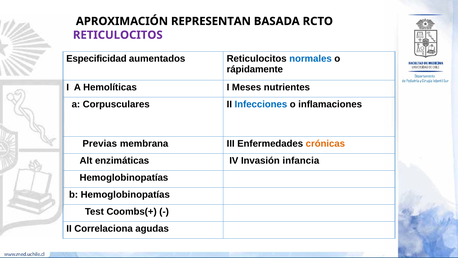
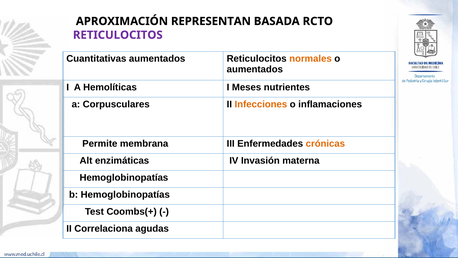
Especificidad: Especificidad -> Cuantitativas (96, 59)
normales colour: blue -> orange (311, 59)
rápidamente: rápidamente -> aumentados (255, 69)
Infecciones colour: blue -> orange (261, 104)
Previas: Previas -> Permite (100, 144)
infancia: infancia -> materna (301, 160)
